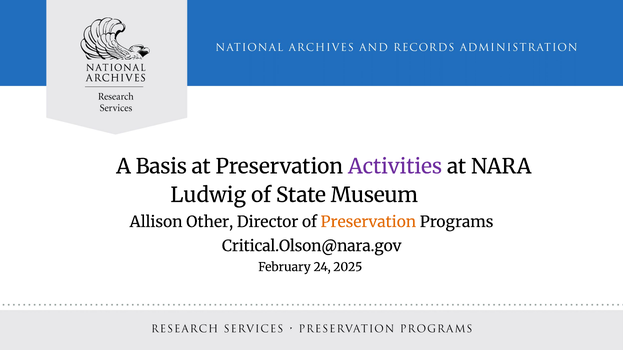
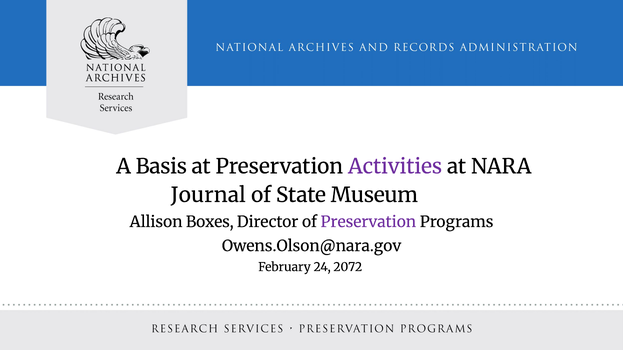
Ludwig: Ludwig -> Journal (208, 195)
Other: Other -> Boxes (210, 222)
Preservation colour: orange -> purple (368, 222)
Critical.Olson@nara.gov: Critical.Olson@nara.gov -> Owens.Olson@nara.gov (312, 246)
2025: 2025 -> 2072 (348, 267)
